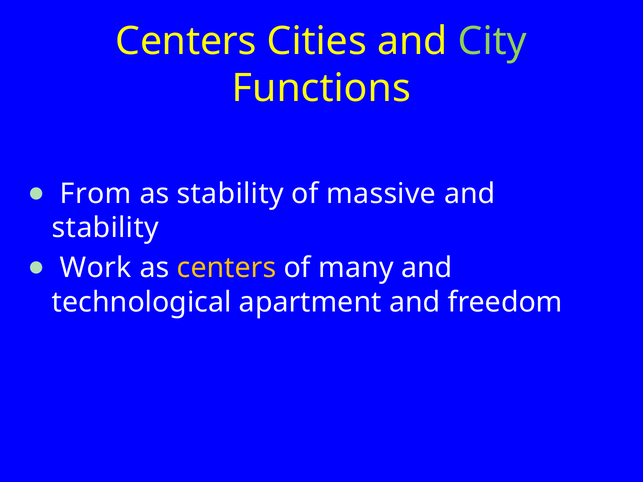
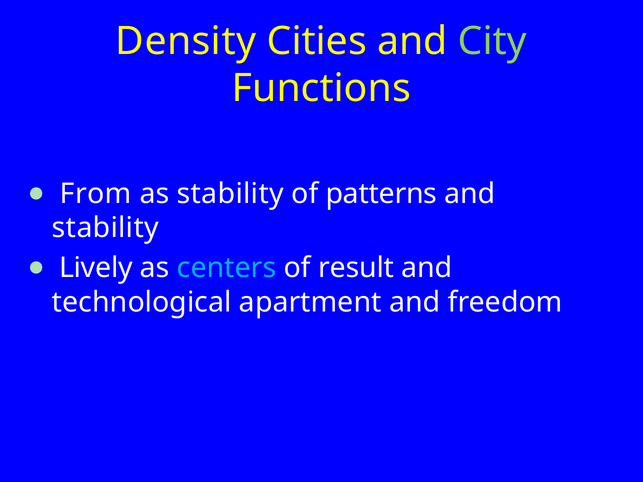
Centers: Centers -> Density (186, 41)
massive: massive -> patterns (381, 194)
Work: Work -> Lively (96, 268)
centers colour: yellow -> light blue (227, 268)
many: many -> result (356, 268)
